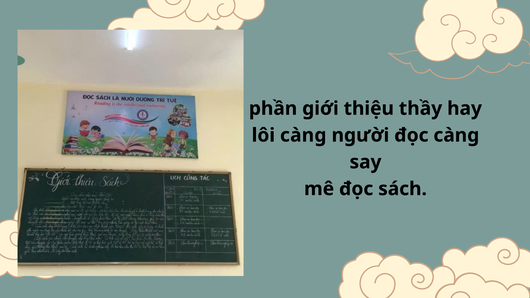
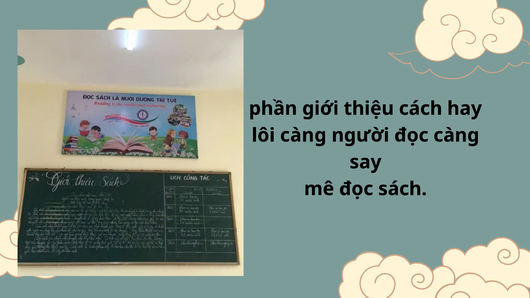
thầy: thầy -> cách (421, 109)
